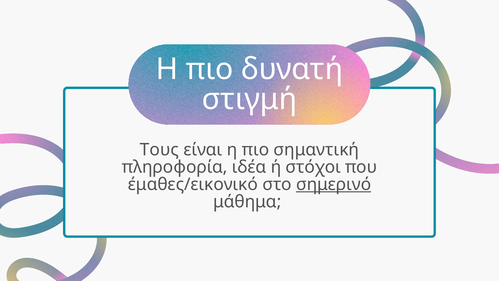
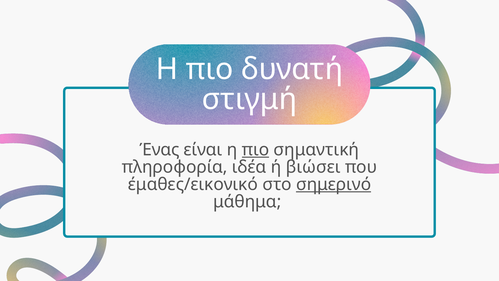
Τους: Τους -> Ένας (159, 150)
πιο underline: none -> present (256, 150)
στόχοι: στόχοι -> βιώσει (313, 167)
